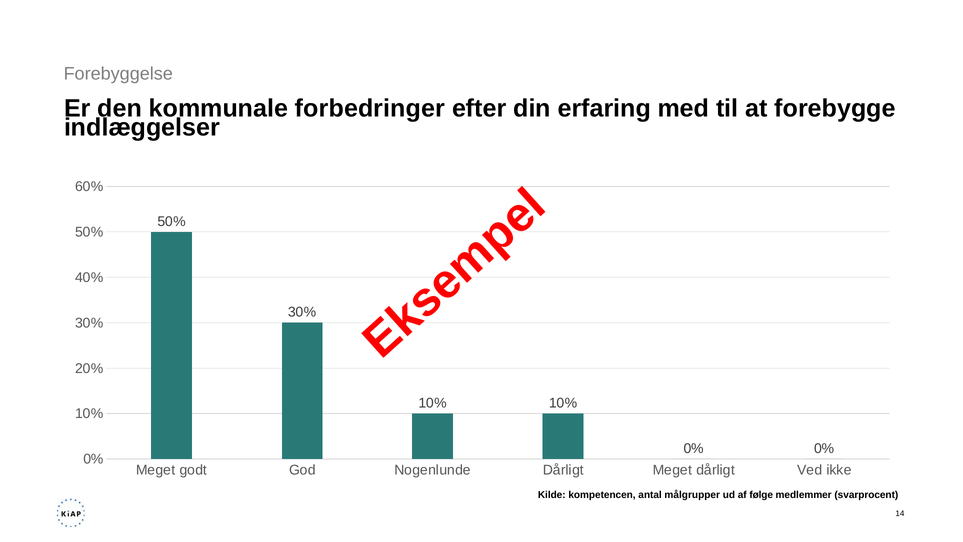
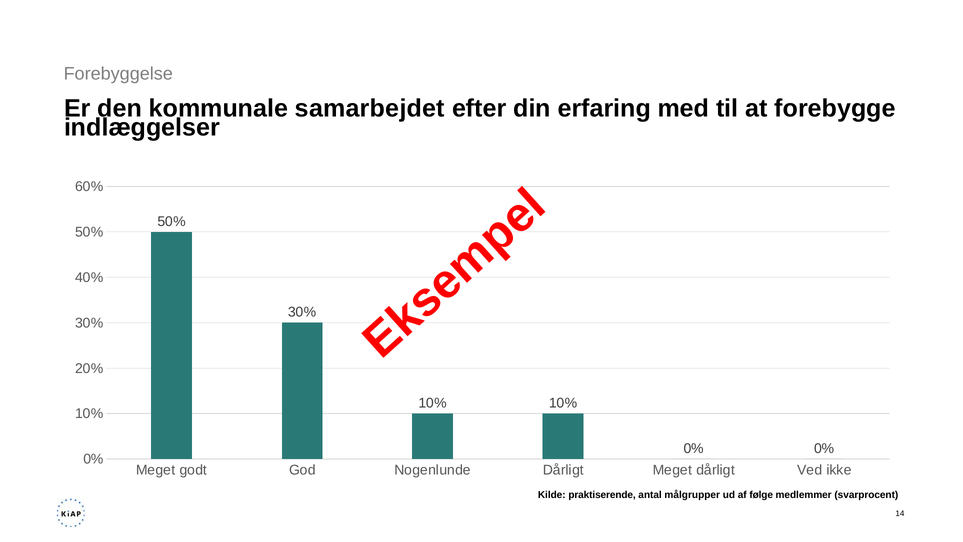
forbedringer: forbedringer -> samarbejdet (370, 108)
kompetencen: kompetencen -> praktiserende (602, 494)
